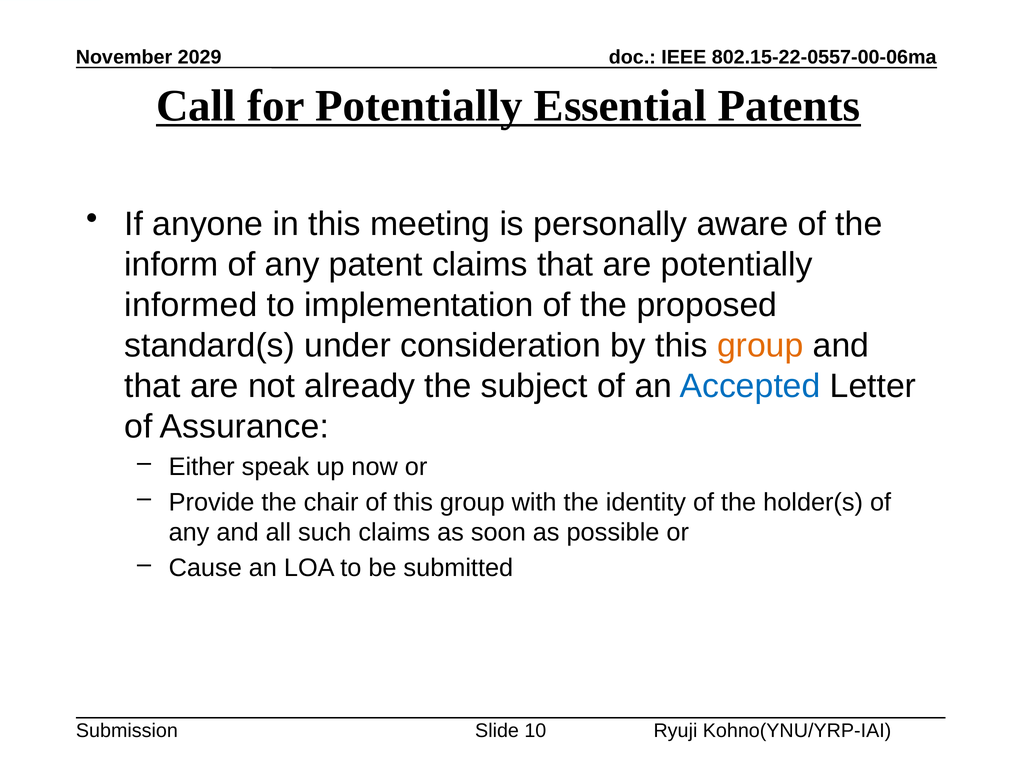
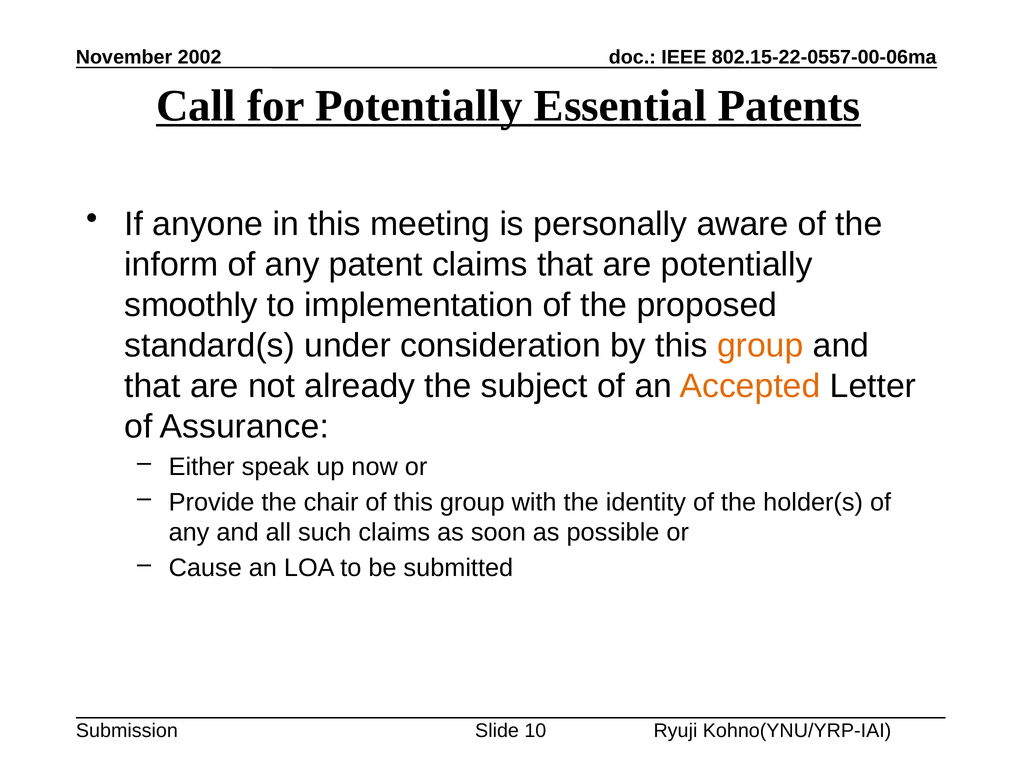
2029: 2029 -> 2002 (200, 57)
informed: informed -> smoothly (191, 305)
Accepted colour: blue -> orange (750, 386)
